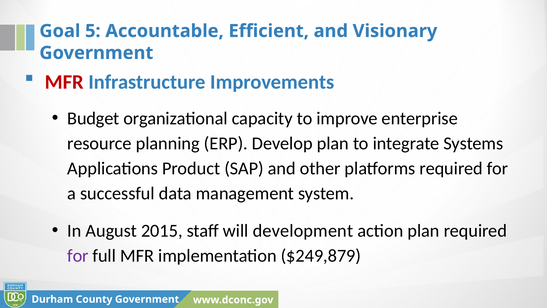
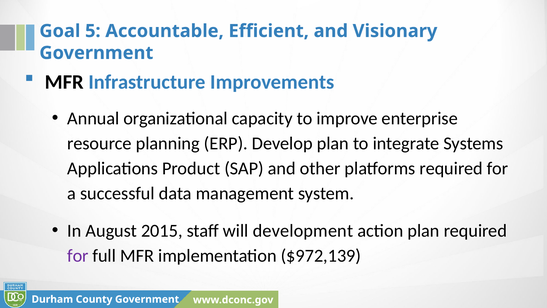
MFR colour: red -> black (64, 82)
Budget: Budget -> Annual (93, 118)
$249,879: $249,879 -> $972,139 (321, 256)
